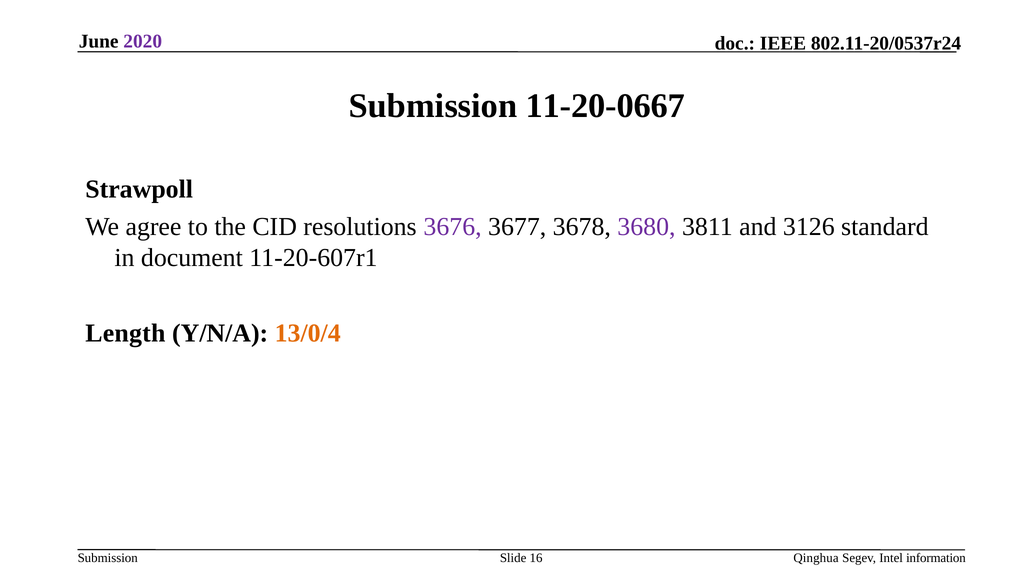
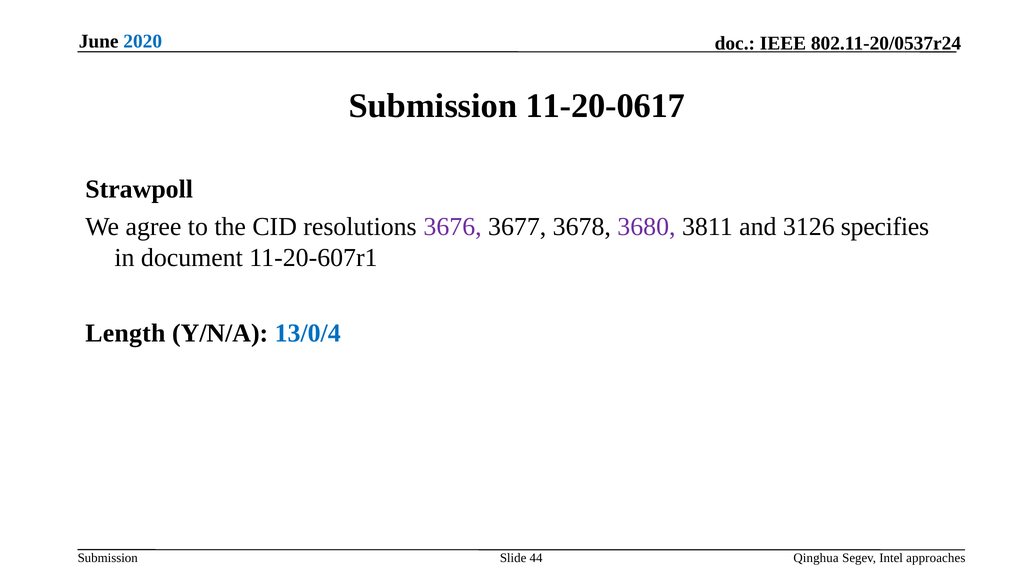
2020 colour: purple -> blue (143, 41)
11-20-0667: 11-20-0667 -> 11-20-0617 (605, 106)
standard: standard -> specifies (885, 227)
13/0/4 colour: orange -> blue (308, 333)
16: 16 -> 44 (536, 558)
information: information -> approaches (936, 558)
